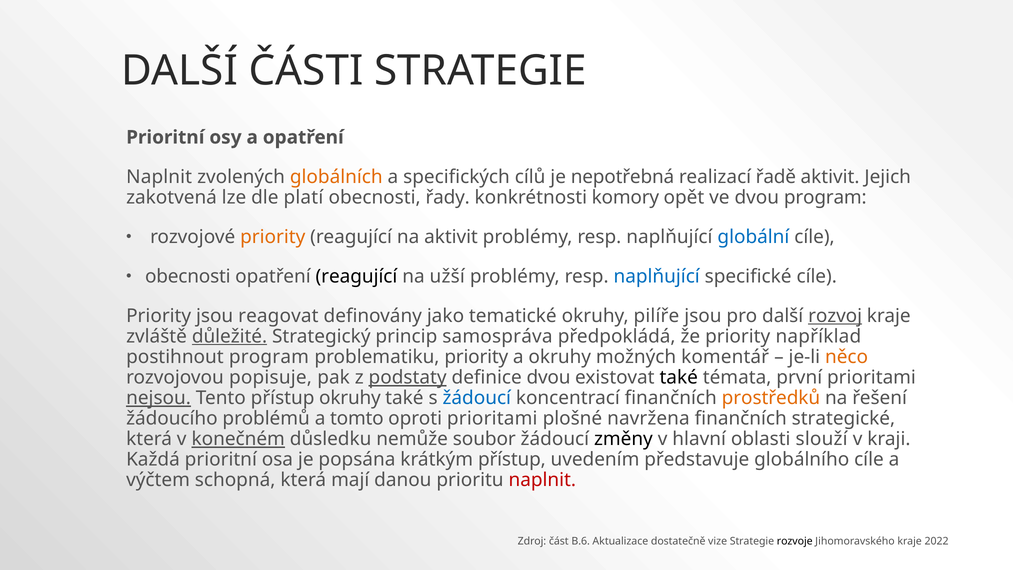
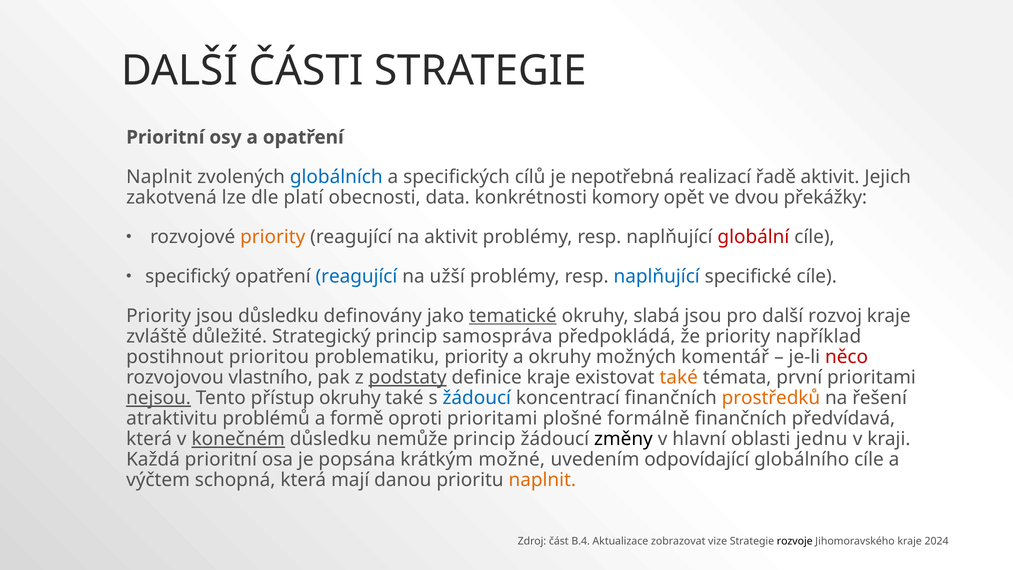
globálních colour: orange -> blue (336, 177)
řady: řady -> data (448, 197)
dvou program: program -> překážky (825, 197)
globální colour: blue -> red (753, 237)
obecnosti: obecnosti -> specifický (188, 276)
reagující colour: black -> blue (356, 276)
jsou reagovat: reagovat -> důsledku (279, 316)
tematické underline: none -> present (513, 316)
pilíře: pilíře -> slabá (657, 316)
rozvoj underline: present -> none (835, 316)
důležité underline: present -> none (229, 336)
postihnout program: program -> prioritou (269, 357)
něco colour: orange -> red (847, 357)
popisuje: popisuje -> vlastního (271, 378)
definice dvou: dvou -> kraje (548, 378)
také colour: black -> orange (679, 378)
žádoucího: žádoucího -> atraktivitu (172, 419)
tomto: tomto -> formě (357, 419)
navržena: navržena -> formálně (648, 419)
strategické: strategické -> předvídavá (843, 419)
nemůže soubor: soubor -> princip (484, 439)
slouží: slouží -> jednu (822, 439)
krátkým přístup: přístup -> možné (512, 460)
představuje: představuje -> odpovídající (697, 460)
naplnit colour: red -> orange (542, 480)
B.6: B.6 -> B.4 (581, 541)
dostatečně: dostatečně -> zobrazovat (678, 541)
2022: 2022 -> 2024 (937, 541)
